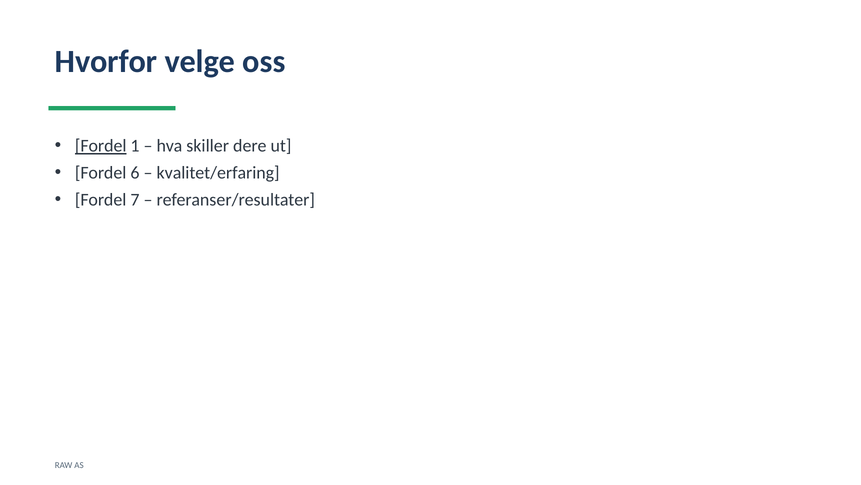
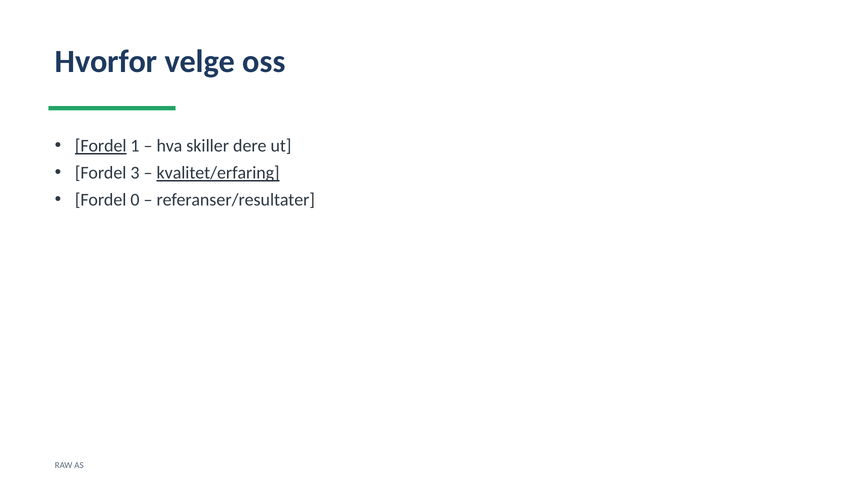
6: 6 -> 3 (135, 173)
kvalitet/erfaring underline: none -> present (218, 173)
7: 7 -> 0 (135, 200)
